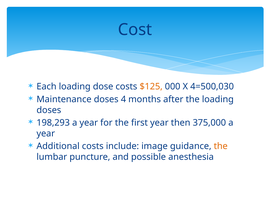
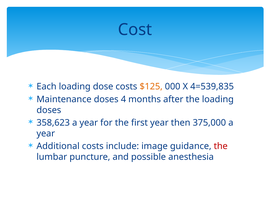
4=500,030: 4=500,030 -> 4=539,835 (212, 86)
198,293: 198,293 -> 358,623 (53, 122)
the colour: orange -> red (221, 146)
